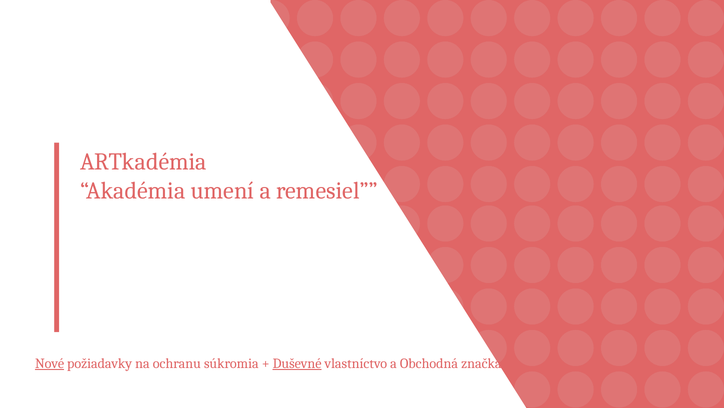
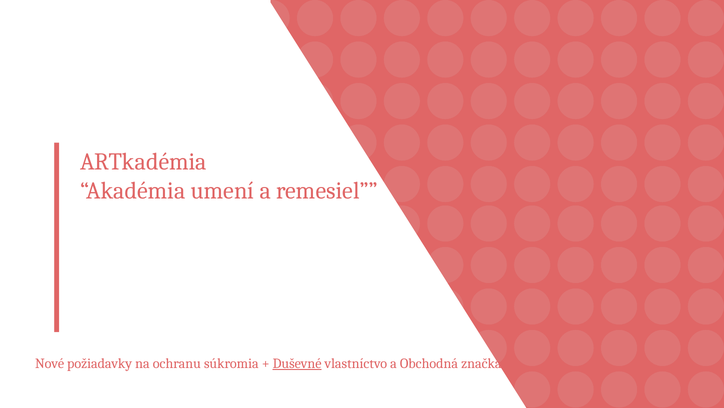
Nové underline: present -> none (50, 363)
